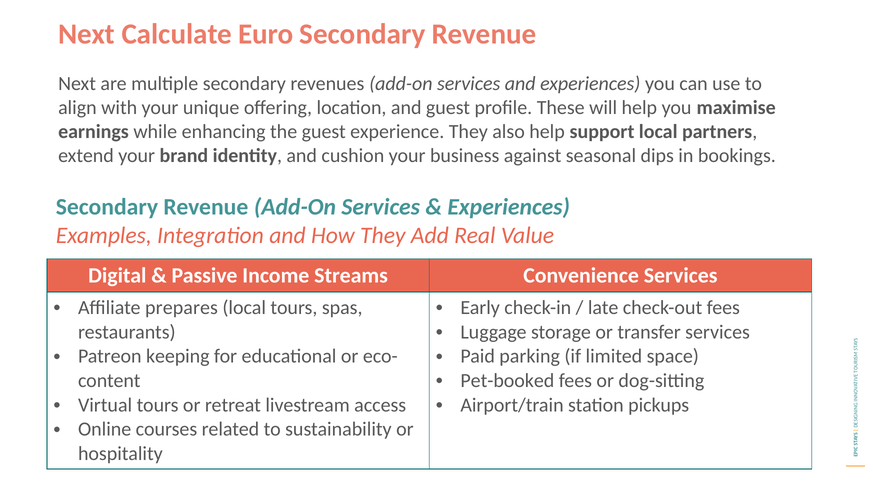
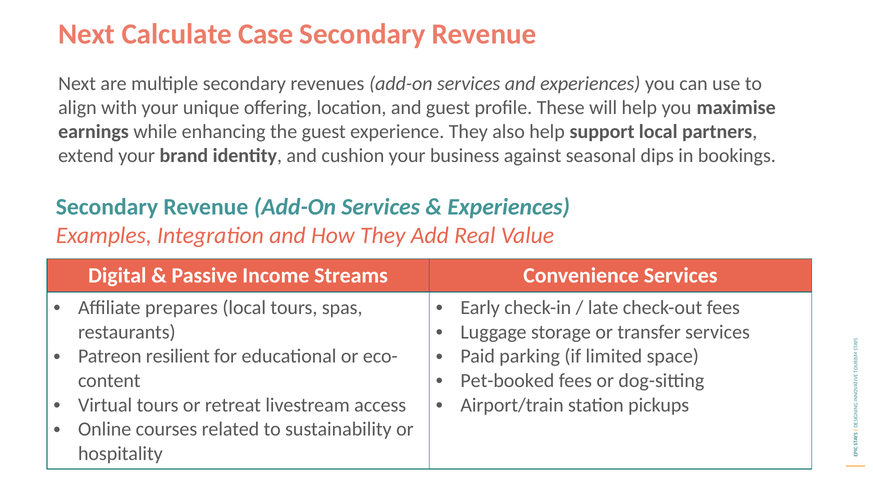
Euro: Euro -> Case (266, 34)
keeping: keeping -> resilient (178, 356)
